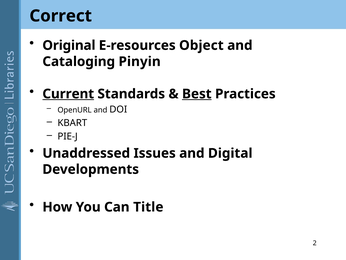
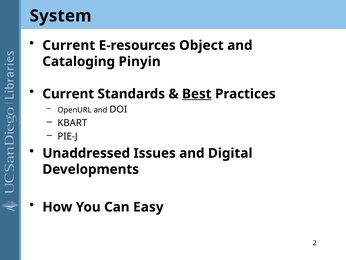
Correct: Correct -> System (61, 16)
Original: Original -> Current (69, 45)
Current underline: present -> none (68, 94)
Title: Title -> Easy (148, 207)
